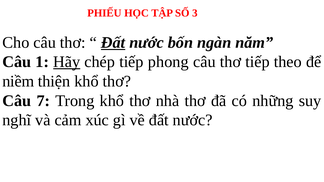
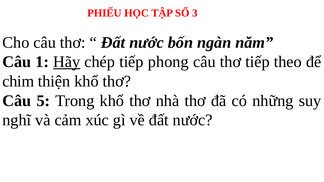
Đất underline: present -> none (113, 42)
niềm: niềm -> chim (18, 81)
7: 7 -> 5 (43, 101)
